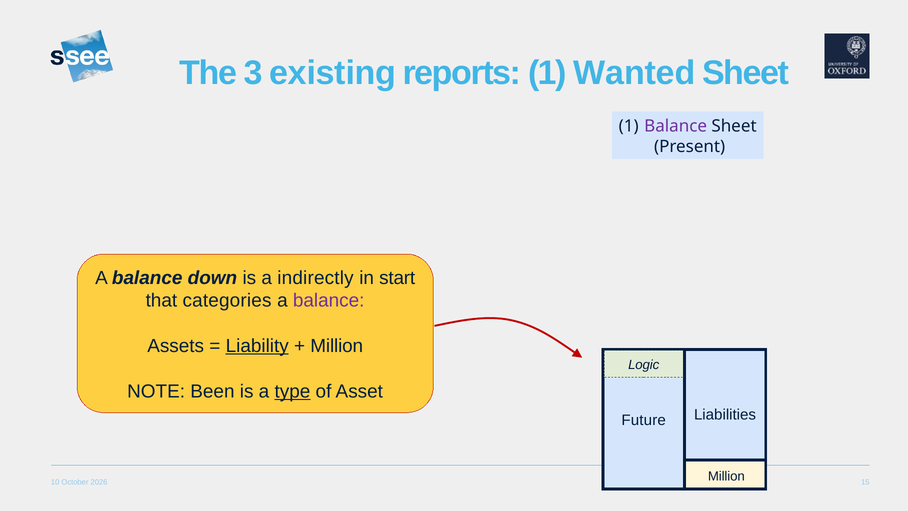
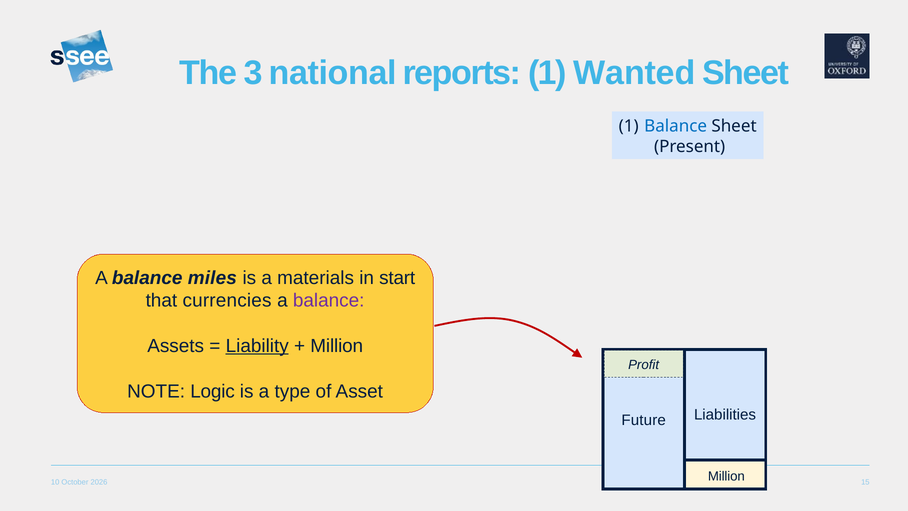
existing: existing -> national (333, 73)
Balance colour: purple -> blue (676, 126)
down: down -> miles (212, 278)
indirectly: indirectly -> materials (316, 278)
categories: categories -> currencies (227, 300)
Logic: Logic -> Profit (644, 365)
Been: Been -> Logic (213, 391)
type underline: present -> none (292, 391)
